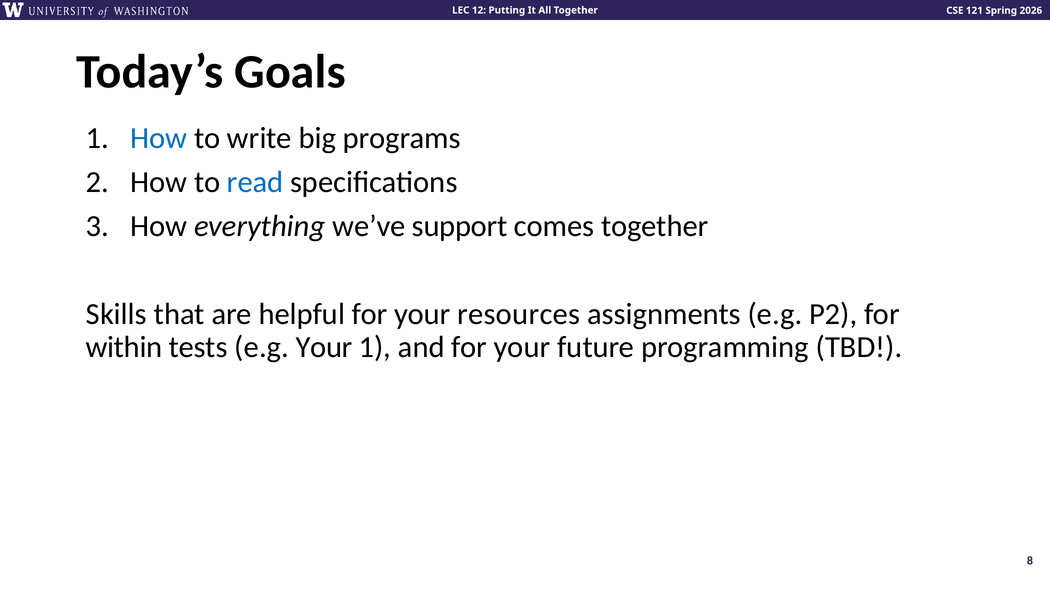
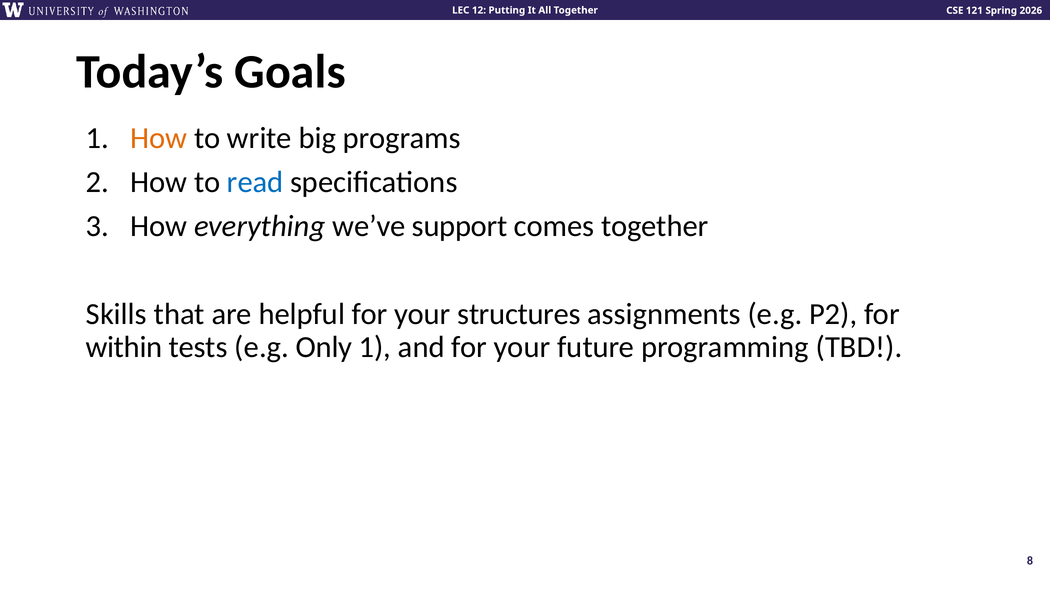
How colour: blue -> orange (159, 138)
resources: resources -> structures (519, 315)
e.g Your: Your -> Only (324, 348)
